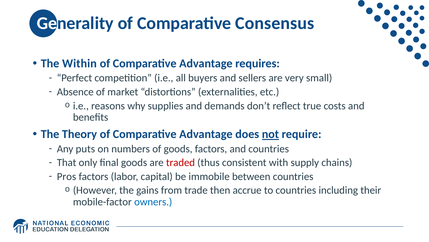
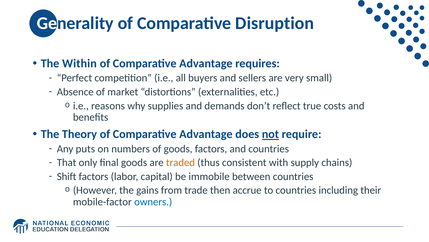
Consensus: Consensus -> Disruption (275, 23)
traded colour: red -> orange (181, 162)
Pros: Pros -> Shift (67, 176)
